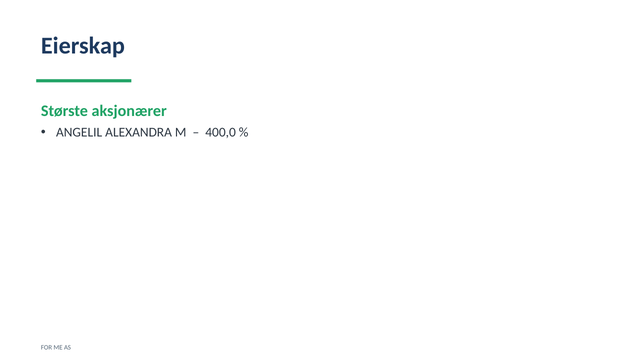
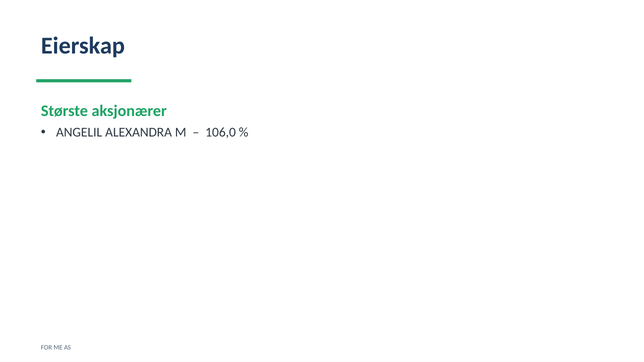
400,0: 400,0 -> 106,0 (221, 132)
